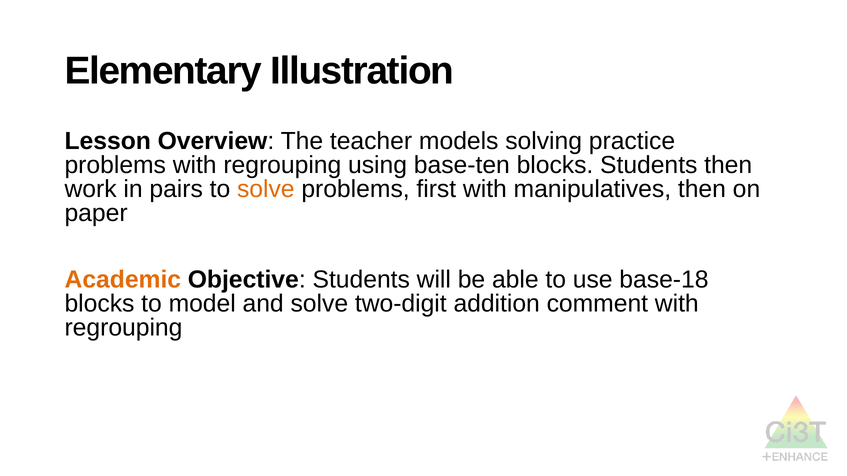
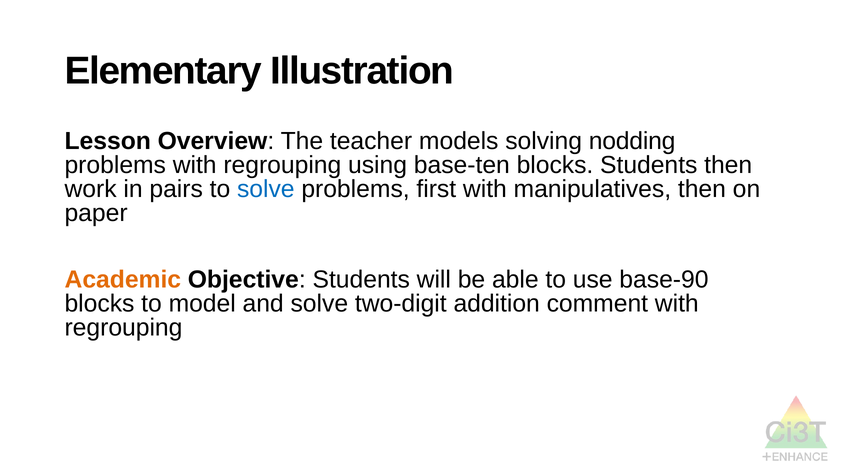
practice: practice -> nodding (632, 141)
solve colour: orange -> blue (266, 189)
base-18: base-18 -> base-90 (664, 280)
